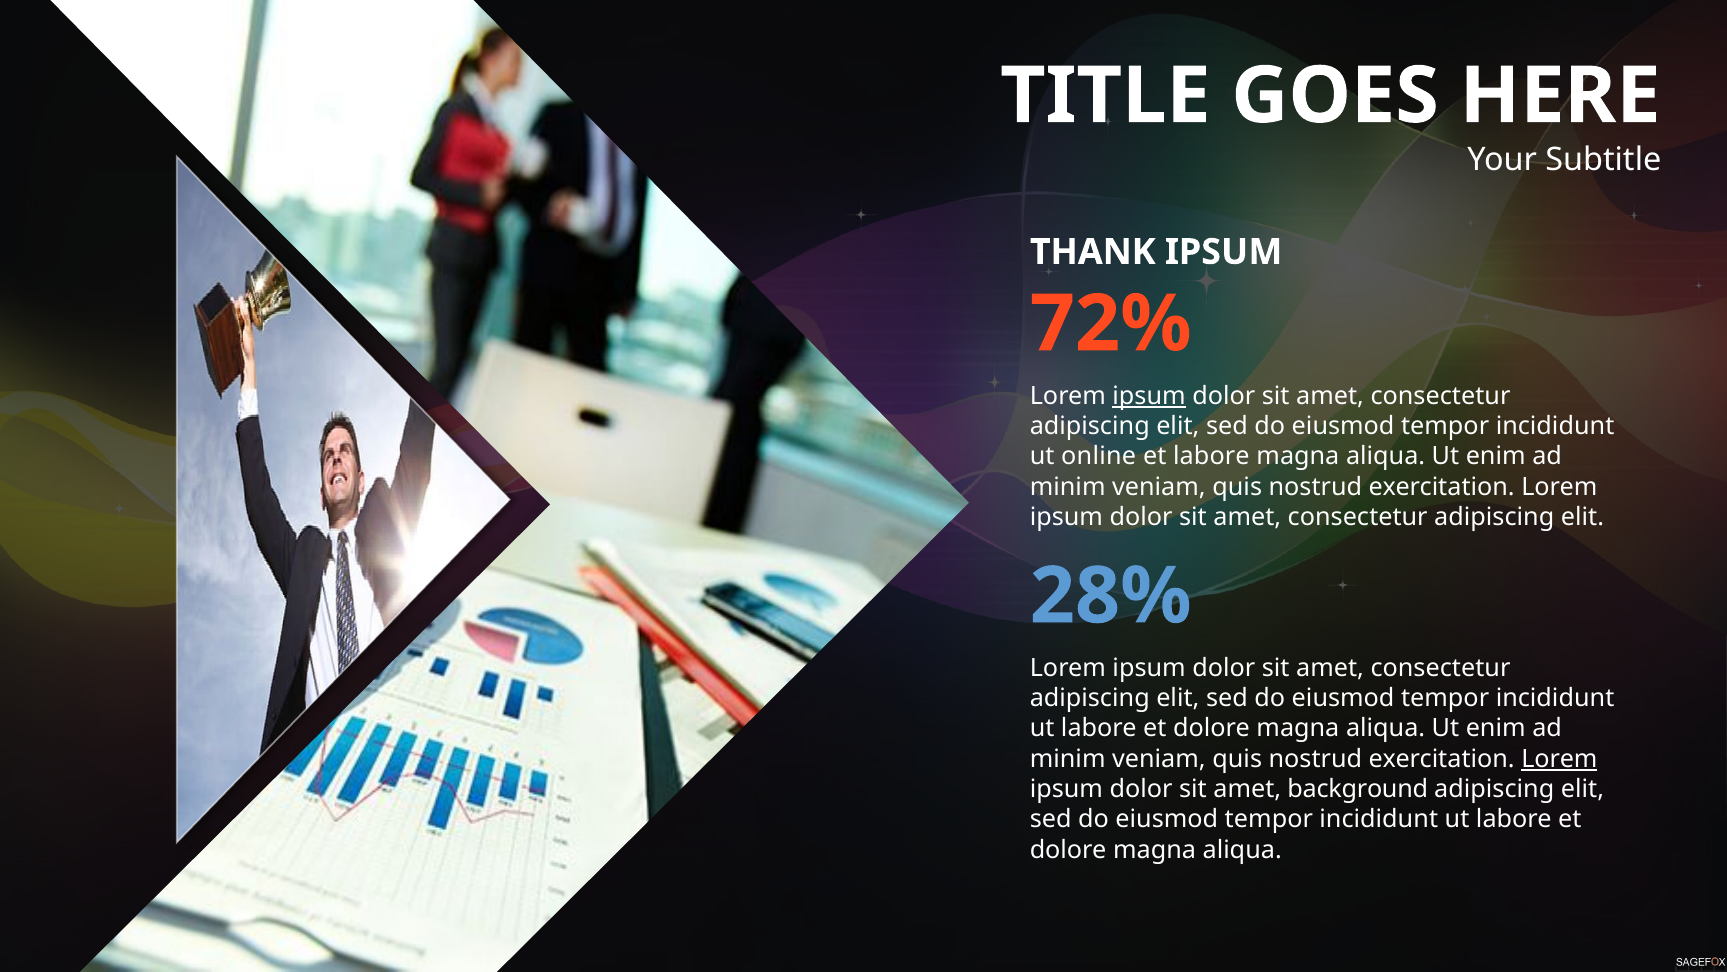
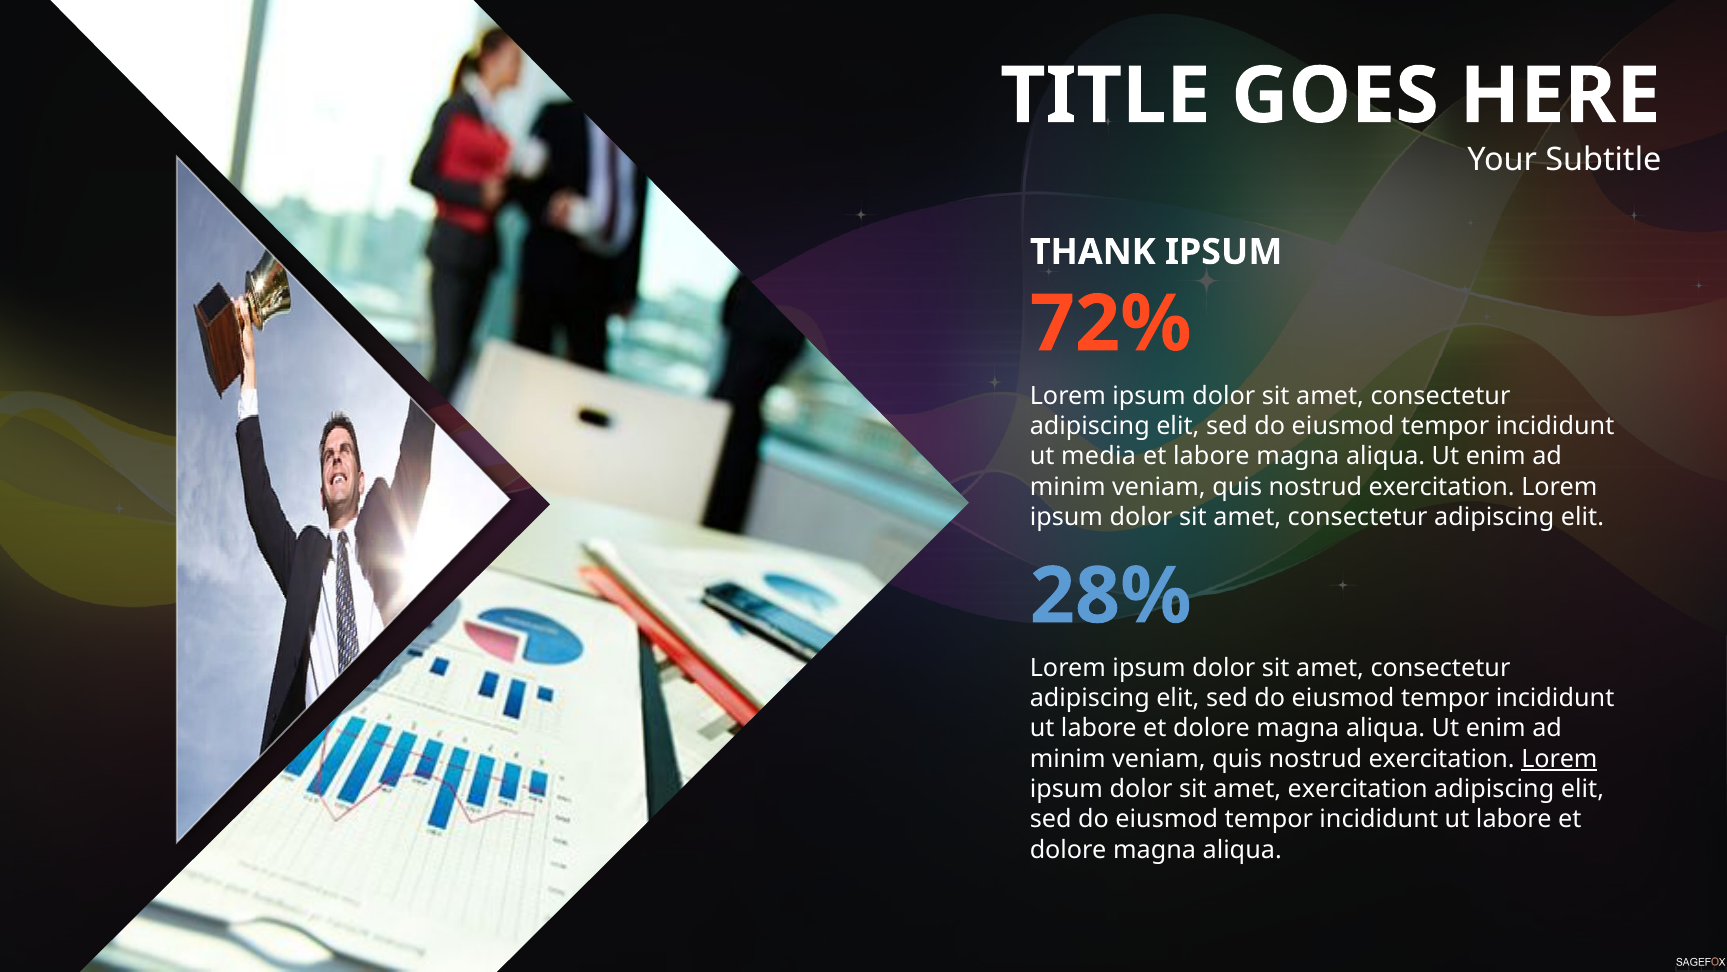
ipsum underline: present -> none (1149, 396)
online: online -> media (1099, 456)
amet background: background -> exercitation (1358, 789)
